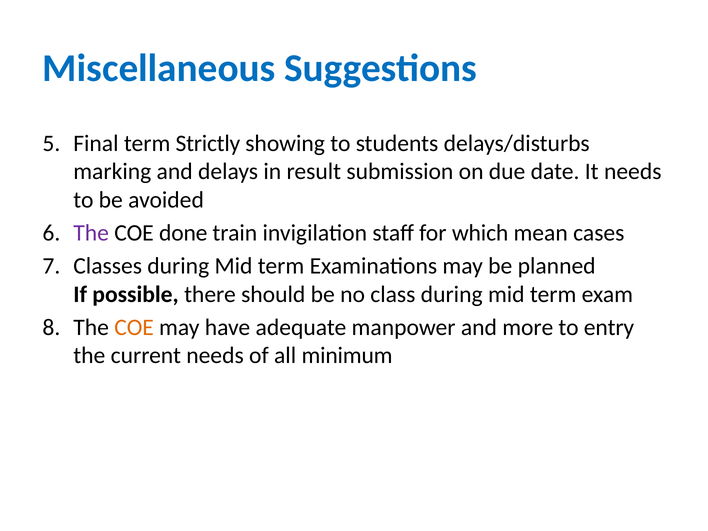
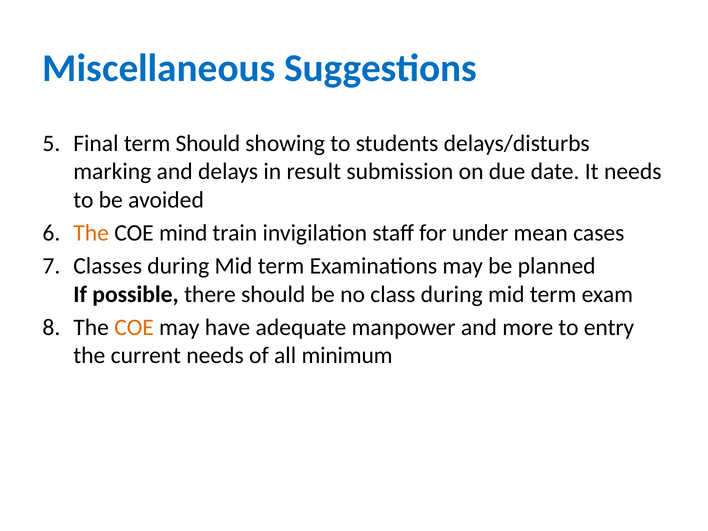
term Strictly: Strictly -> Should (208, 143)
The colour: purple -> orange (91, 233)
done: done -> mind (183, 233)
which: which -> under (480, 233)
